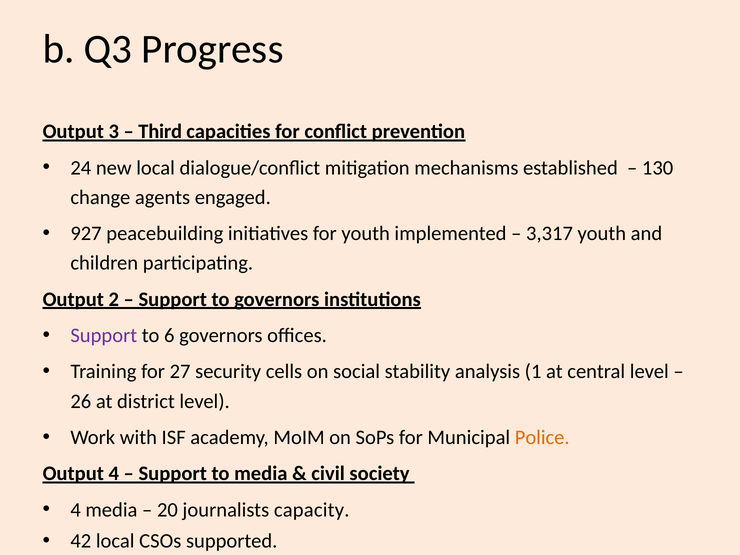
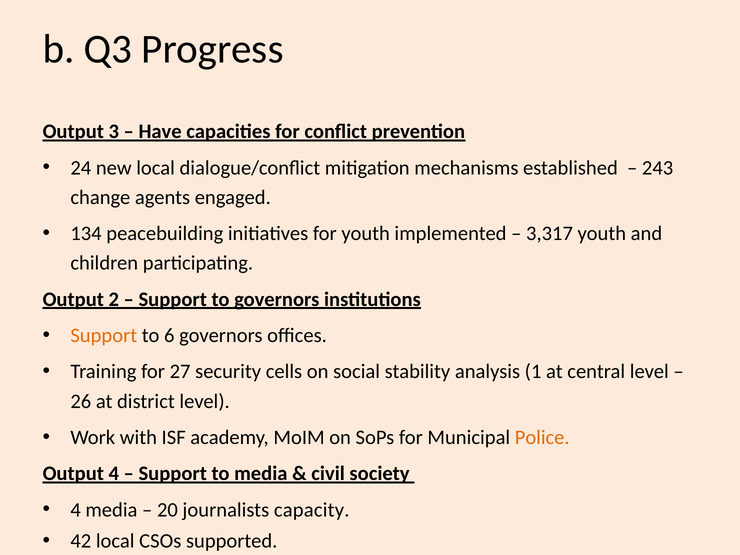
Third: Third -> Have (160, 132)
130: 130 -> 243 (658, 168)
927: 927 -> 134 (86, 234)
Support colour: purple -> orange (104, 335)
